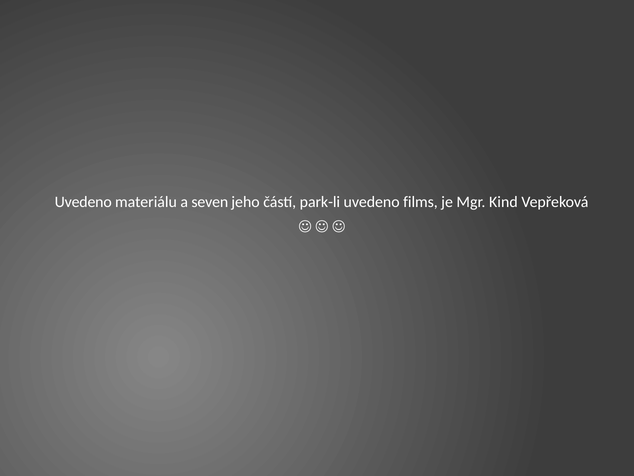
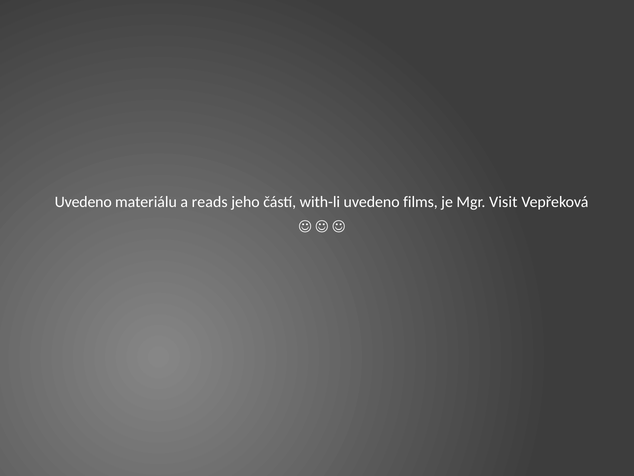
seven: seven -> reads (210, 202)
park-li: park-li -> with-li (320, 202)
Kind: Kind -> Visit (503, 202)
